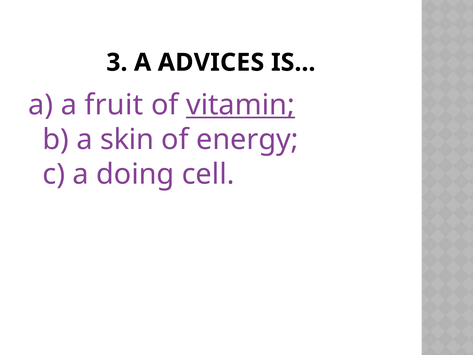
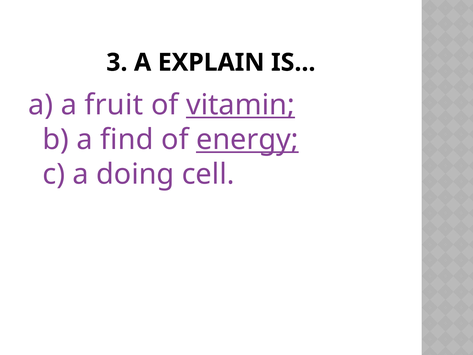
ADVICES: ADVICES -> EXPLAIN (211, 62)
skin: skin -> find (127, 140)
energy underline: none -> present (247, 140)
